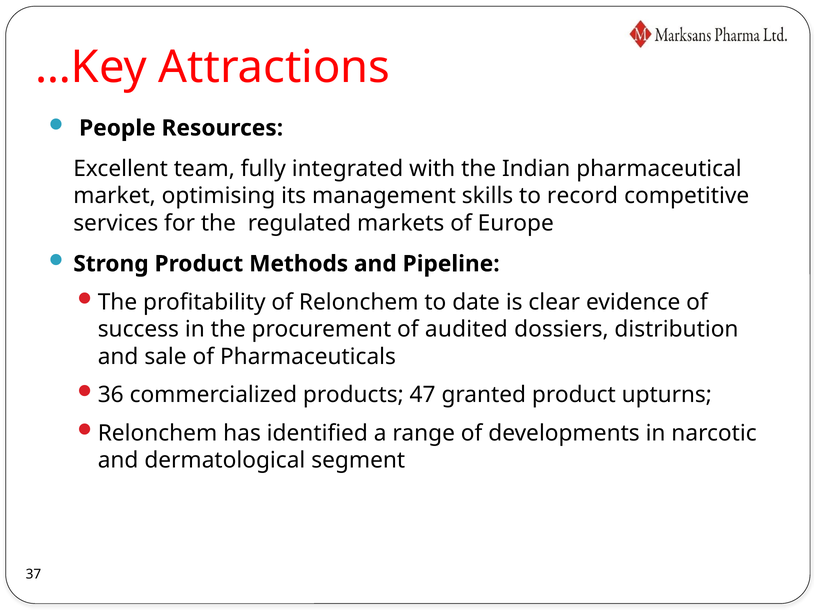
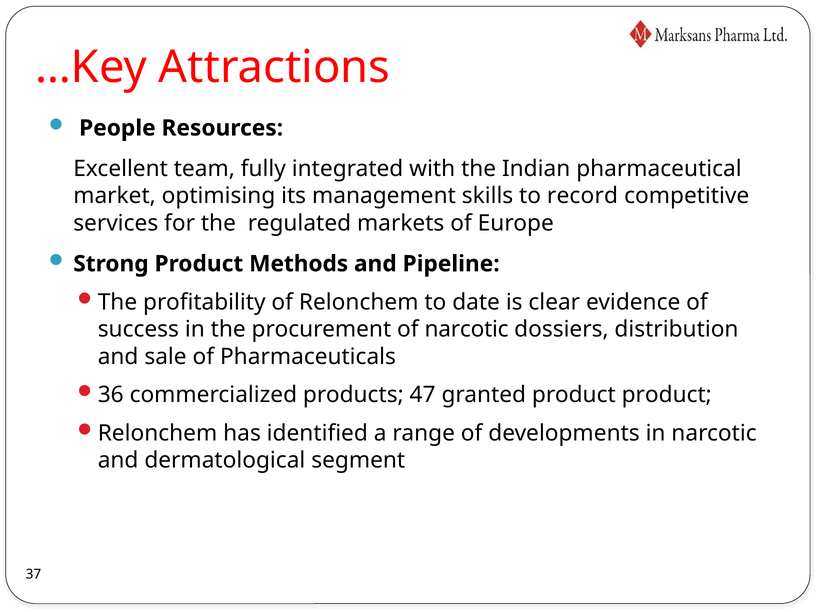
of audited: audited -> narcotic (467, 329)
product upturns: upturns -> product (667, 395)
